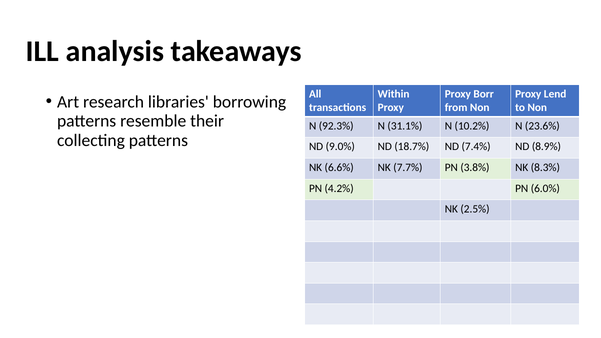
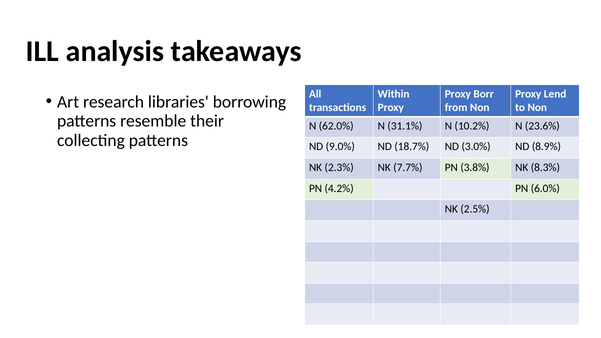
92.3%: 92.3% -> 62.0% (336, 126)
7.4%: 7.4% -> 3.0% (476, 147)
6.6%: 6.6% -> 2.3% (339, 168)
